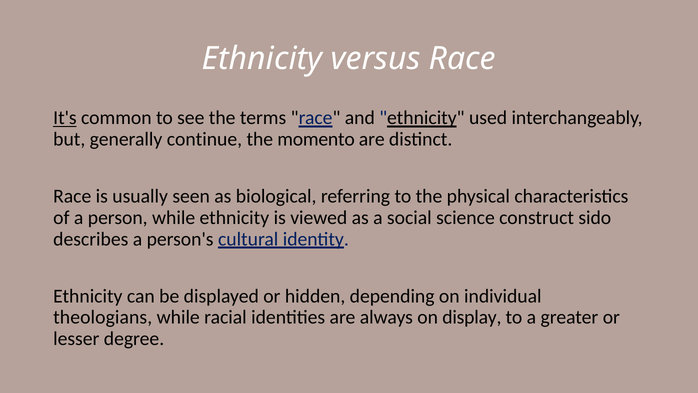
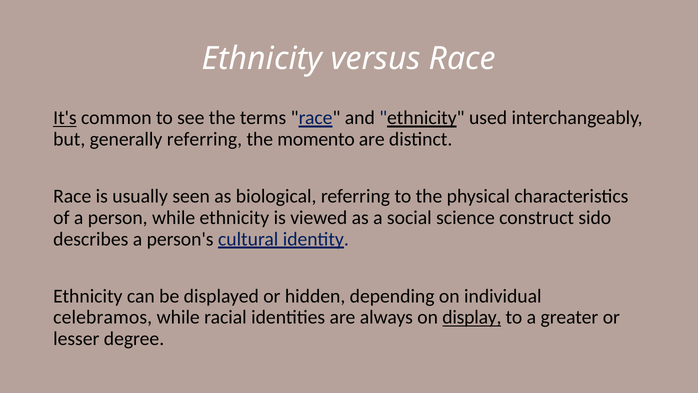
generally continue: continue -> referring (204, 139)
theologians: theologians -> celebramos (103, 317)
display underline: none -> present (472, 317)
